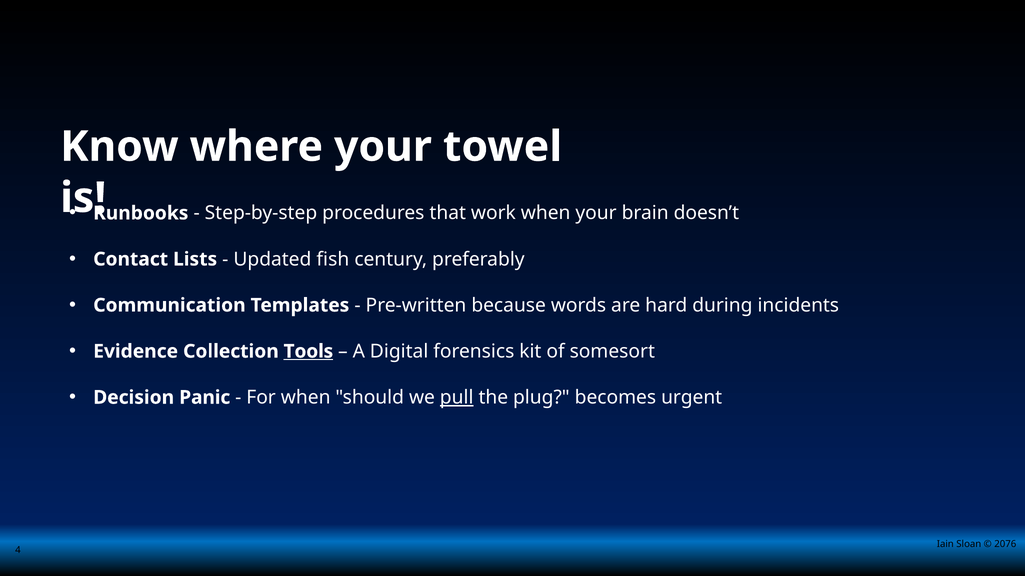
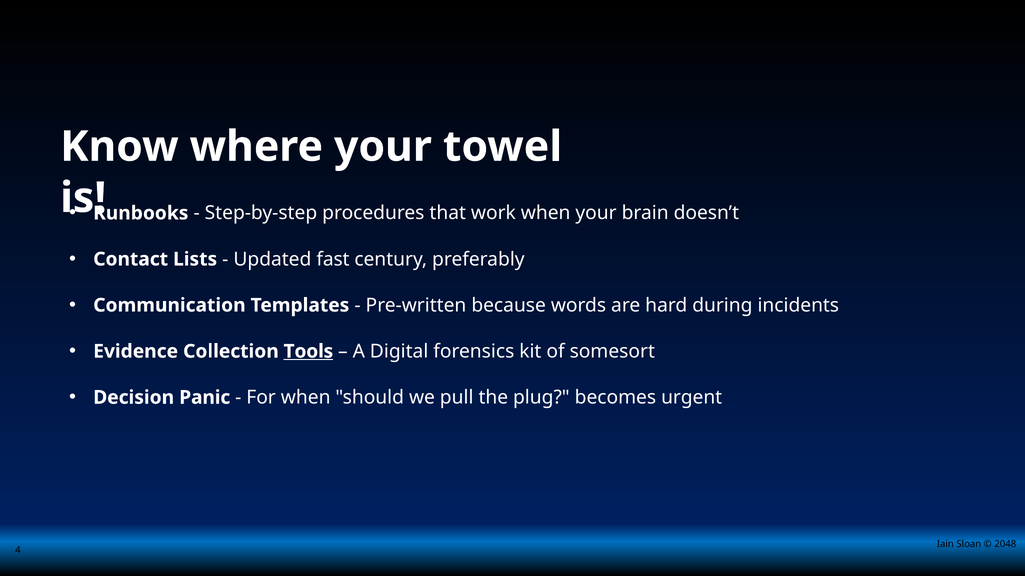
fish: fish -> fast (333, 259)
pull underline: present -> none (457, 398)
2076: 2076 -> 2048 (1005, 545)
